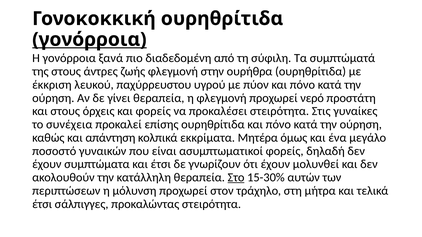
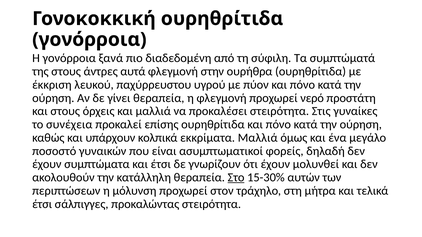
γονόρροια underline: present -> none (89, 40)
ζωής: ζωής -> αυτά (133, 72)
και φορείς: φορείς -> μαλλιά (153, 111)
απάντηση: απάντηση -> υπάρχουν (110, 138)
εκκρίματα Μητέρα: Μητέρα -> Μαλλιά (258, 138)
